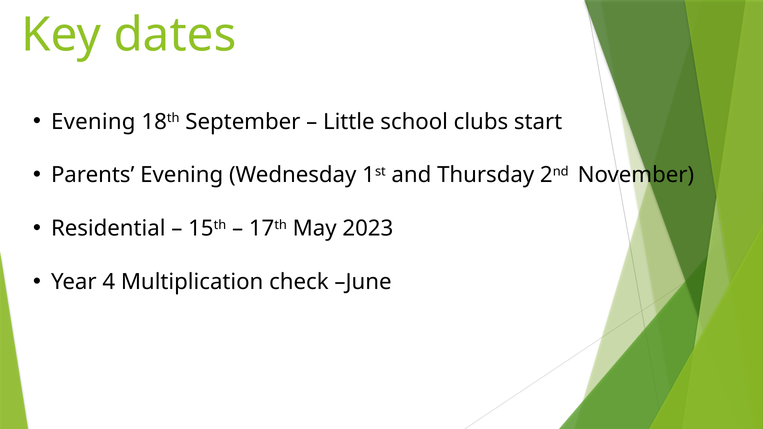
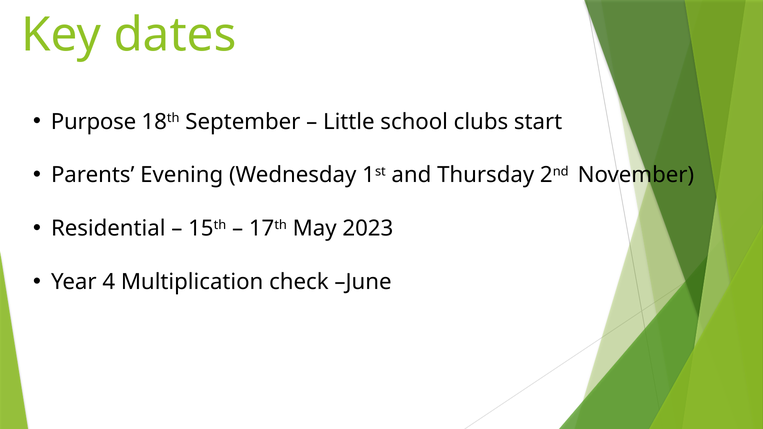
Evening: Evening -> Purpose (94, 122)
